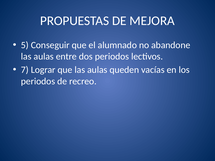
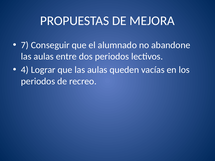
5: 5 -> 7 (25, 45)
7: 7 -> 4 (25, 70)
